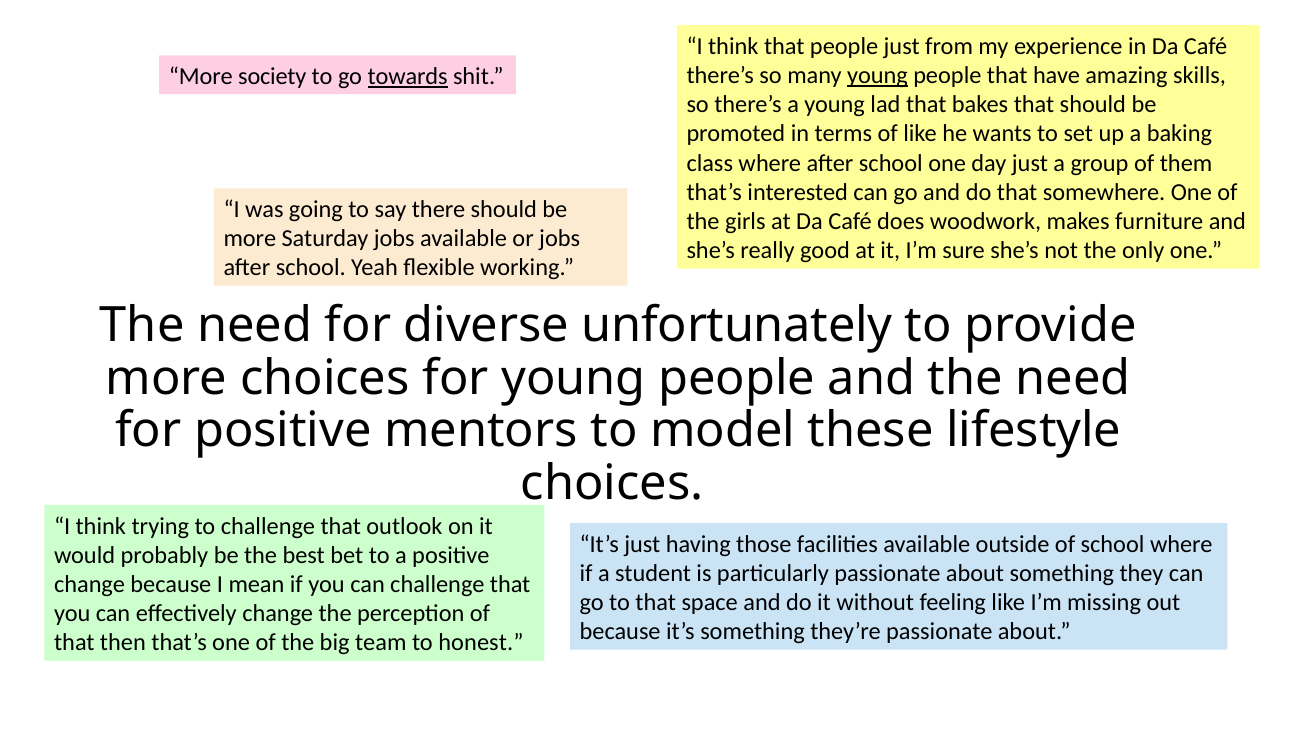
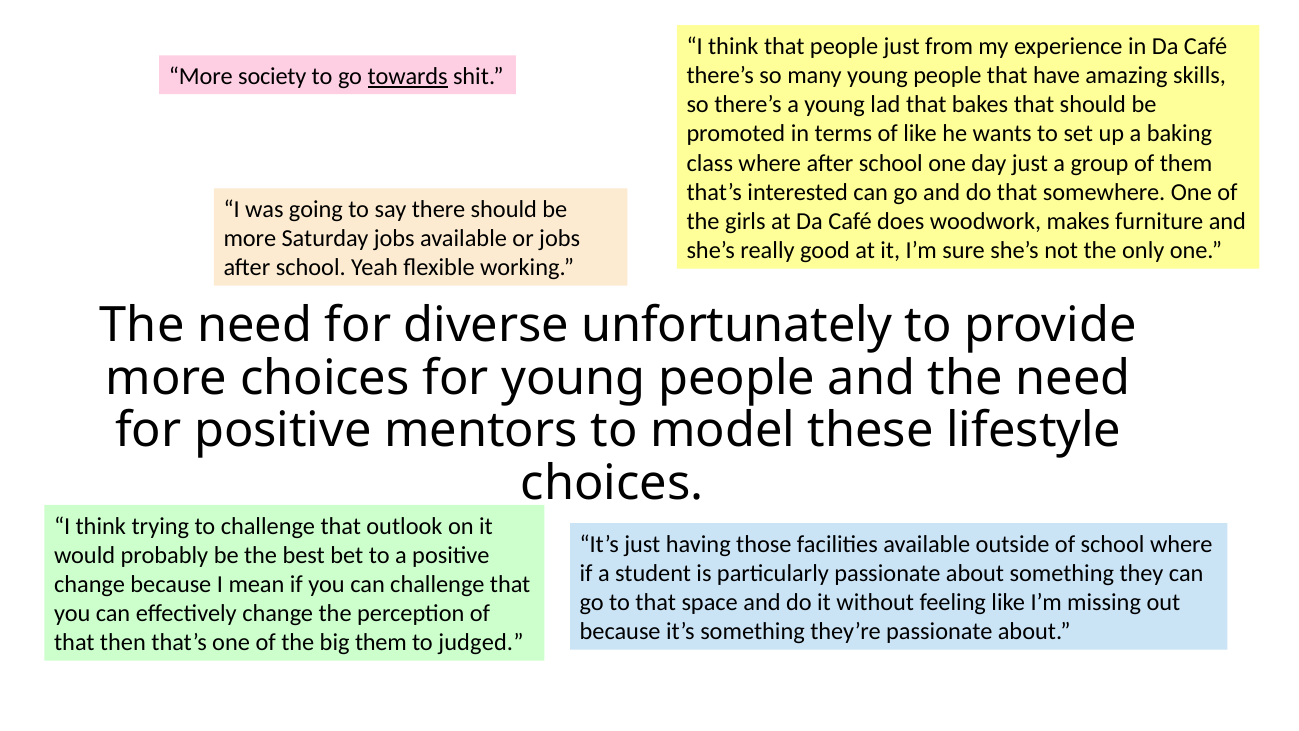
young underline: present -> none (878, 75)
big team: team -> them (381, 643)
honest: honest -> judged (481, 643)
